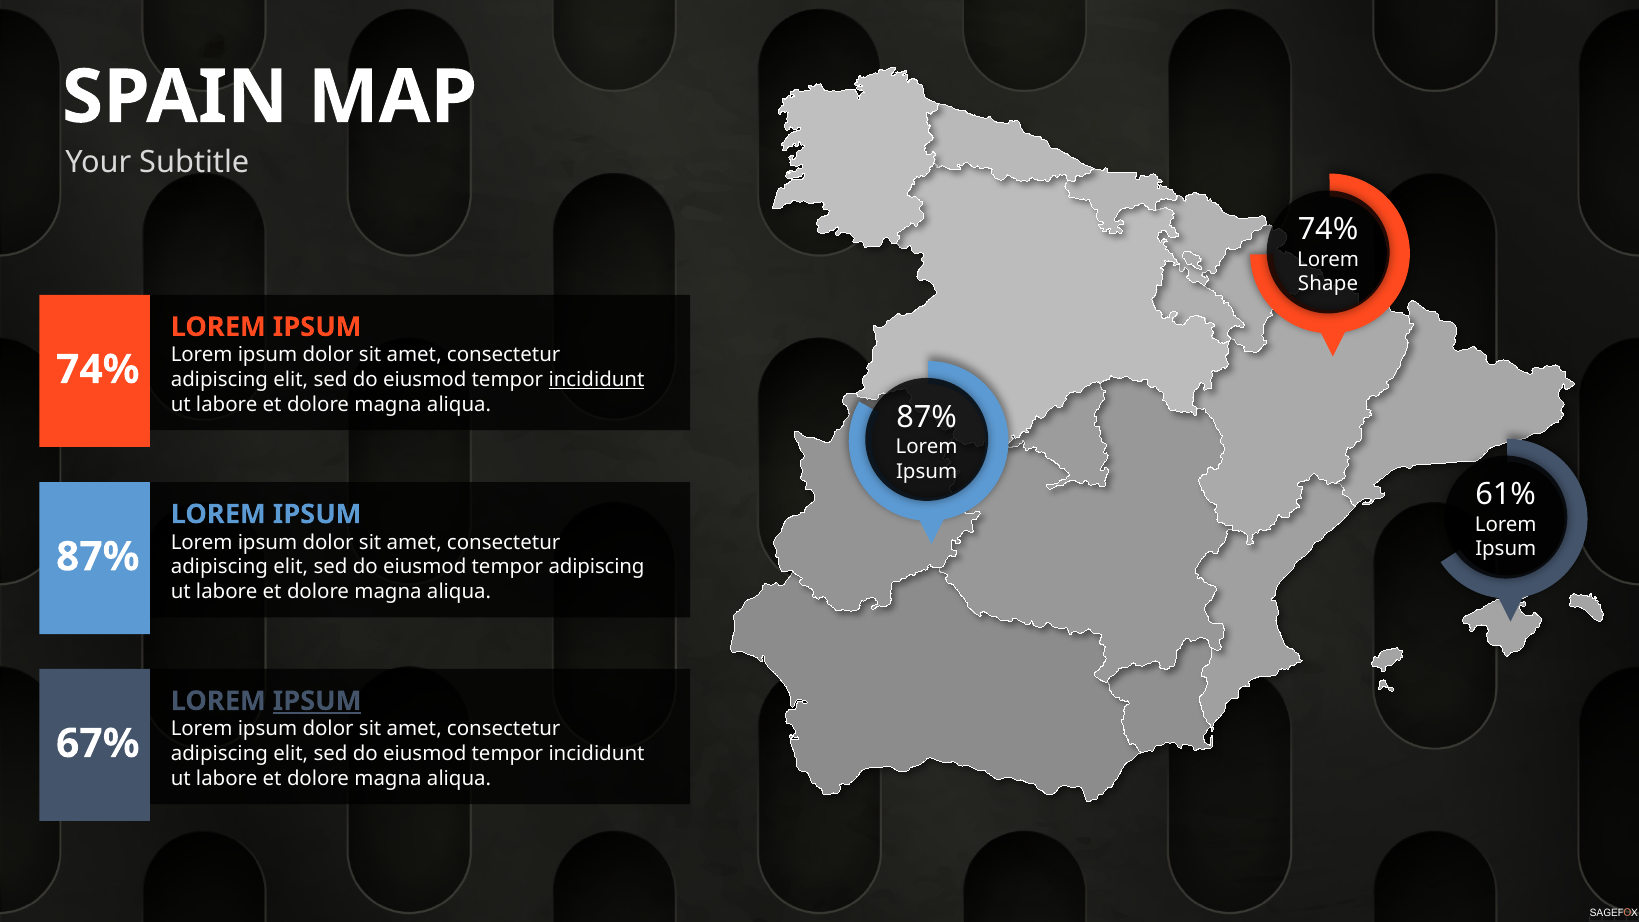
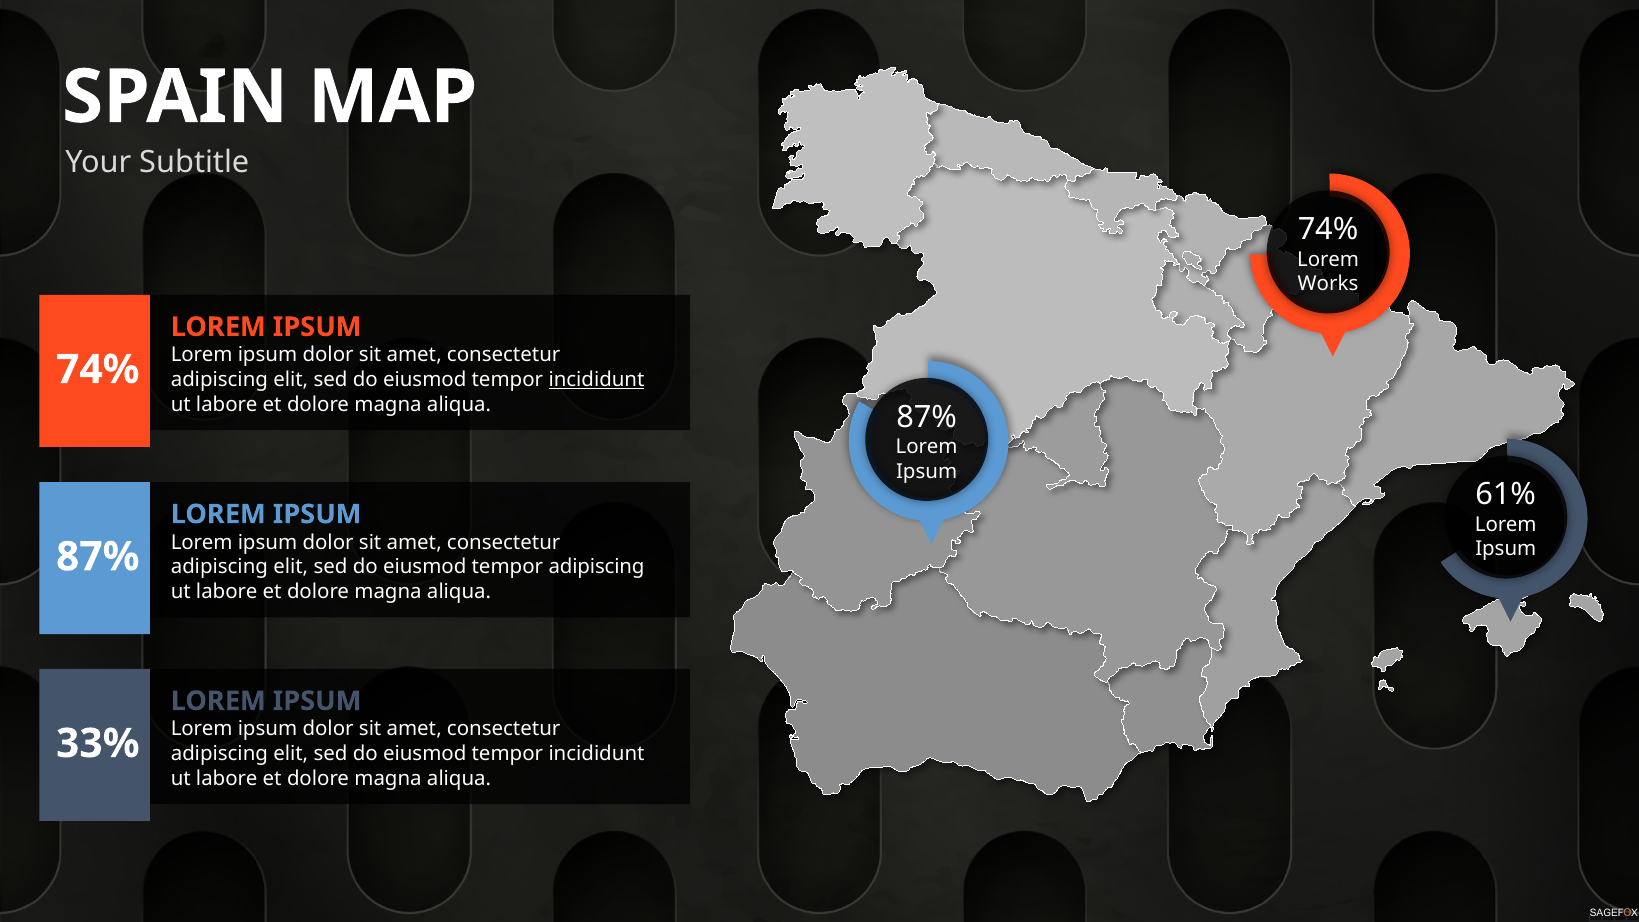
Shape: Shape -> Works (1328, 284)
IPSUM underline: present -> none (317, 701)
67%: 67% -> 33% (98, 744)
